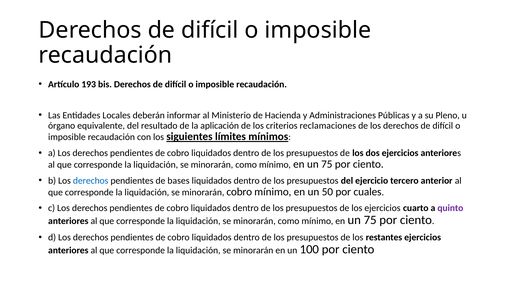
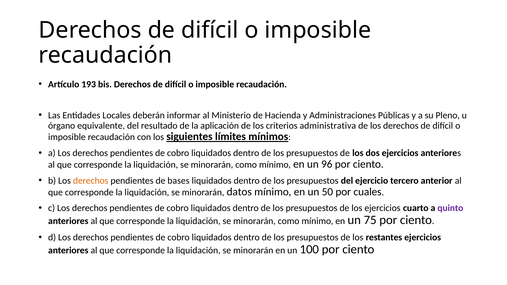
reclamaciones: reclamaciones -> administrativa (328, 126)
75: 75 -> 96 (327, 164)
derechos colour: blue -> orange (91, 181)
minorarán cobro: cobro -> datos (239, 192)
